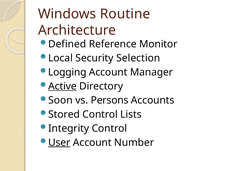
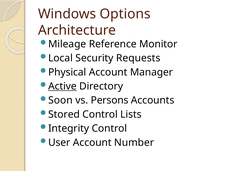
Routine: Routine -> Options (125, 14)
Defined: Defined -> Mileage (67, 44)
Selection: Selection -> Requests (138, 58)
Logging: Logging -> Physical (67, 72)
User underline: present -> none (59, 142)
